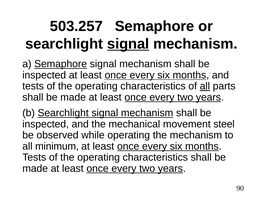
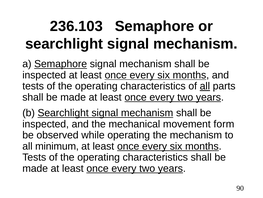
503.257: 503.257 -> 236.103 (76, 26)
signal underline: present -> none (128, 44)
steel: steel -> form (224, 124)
